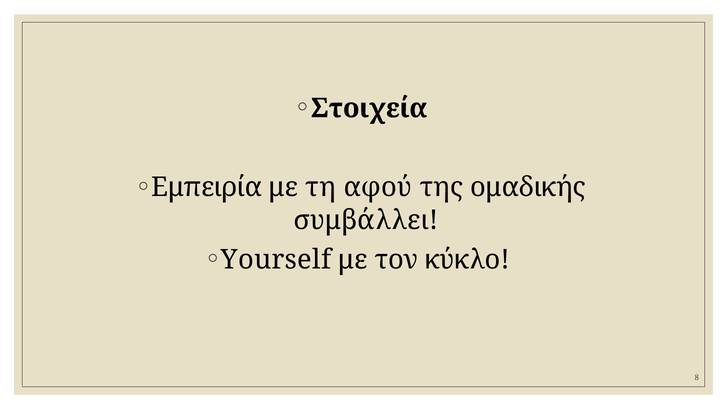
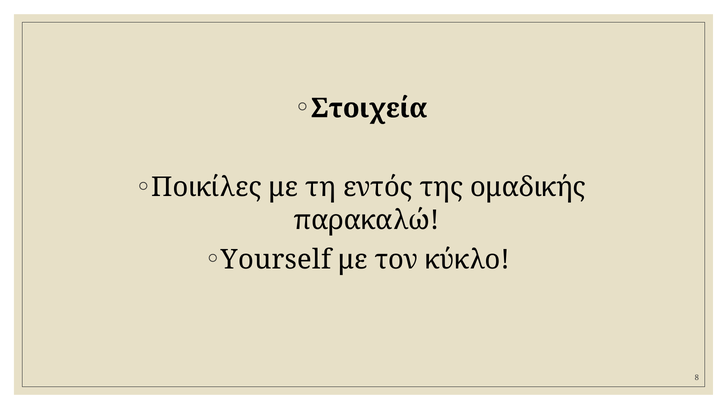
Εμπειρία: Εμπειρία -> Ποικίλες (207, 187)
αφού: αφού -> εντός (378, 187)
συμβάλλει: συμβάλλει -> παρακαλώ (366, 220)
